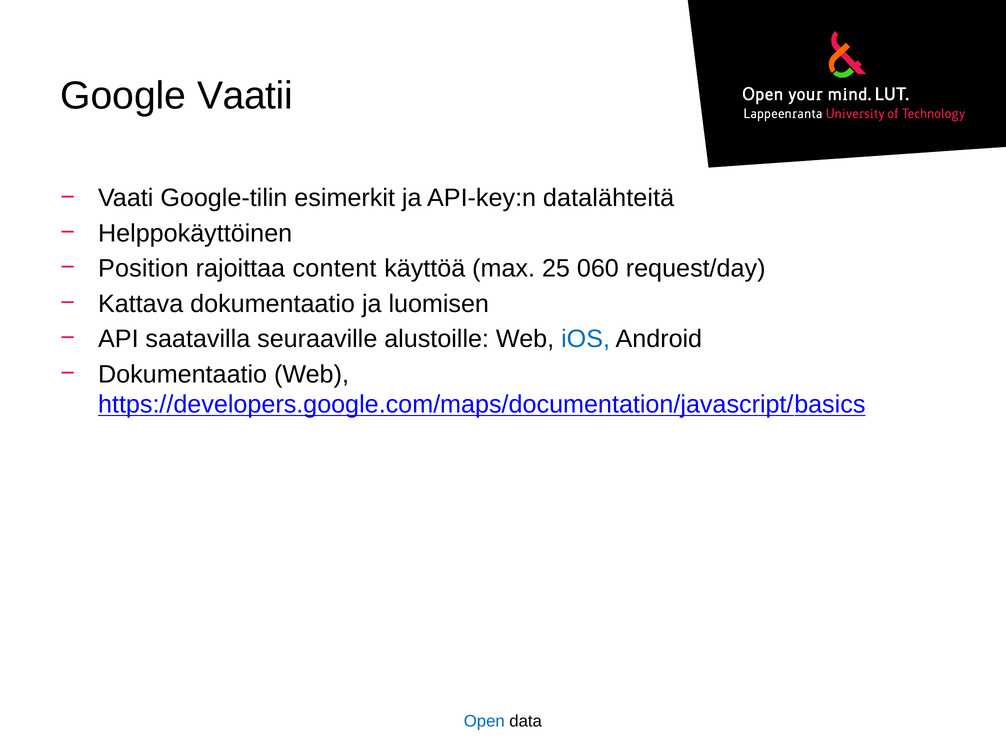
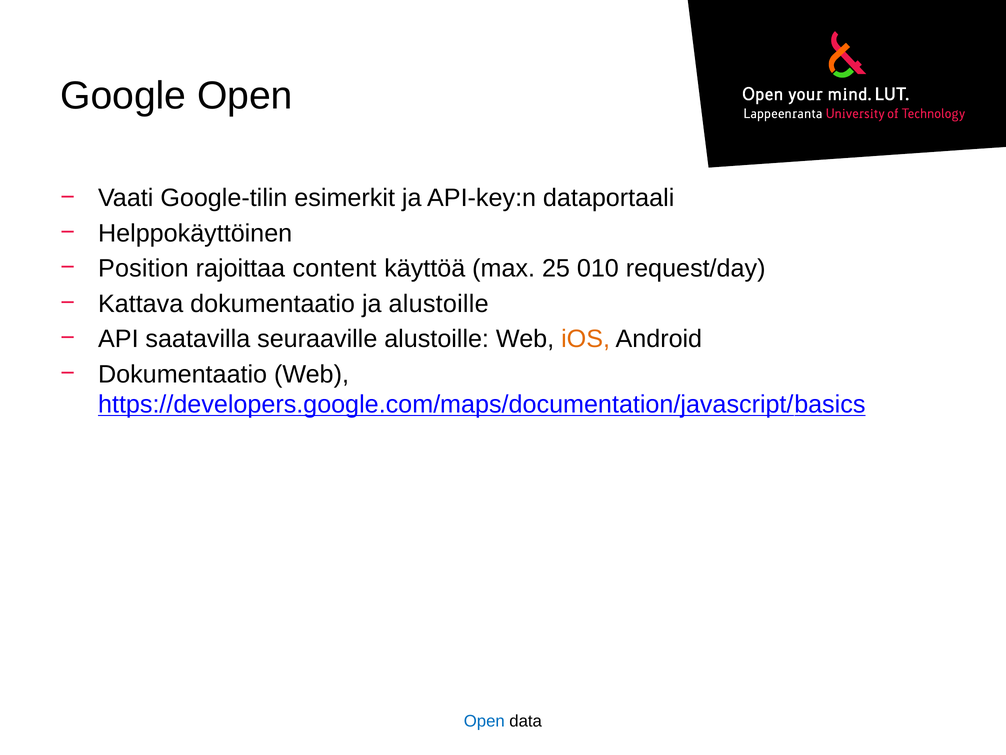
Google Vaatii: Vaatii -> Open (245, 96)
datalähteitä: datalähteitä -> dataportaali (609, 198)
060: 060 -> 010 (598, 268)
ja luomisen: luomisen -> alustoille (439, 304)
iOS colour: blue -> orange (586, 339)
